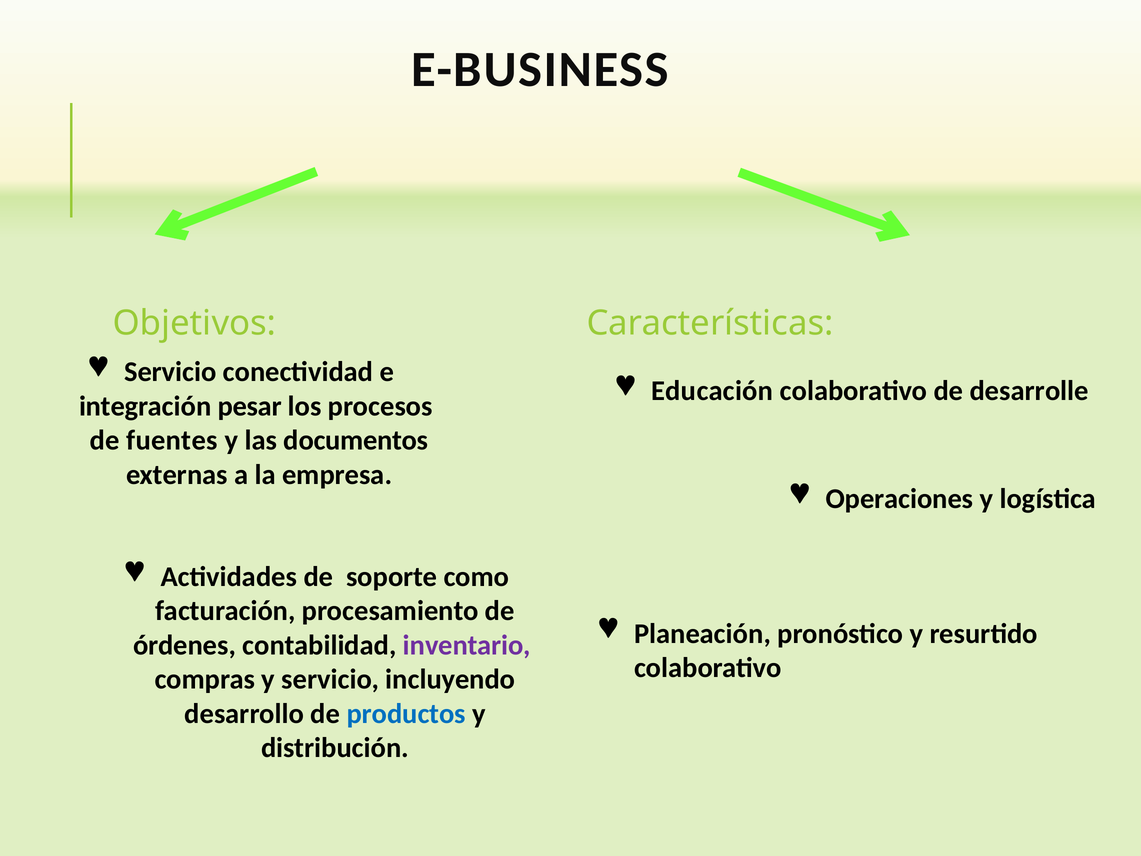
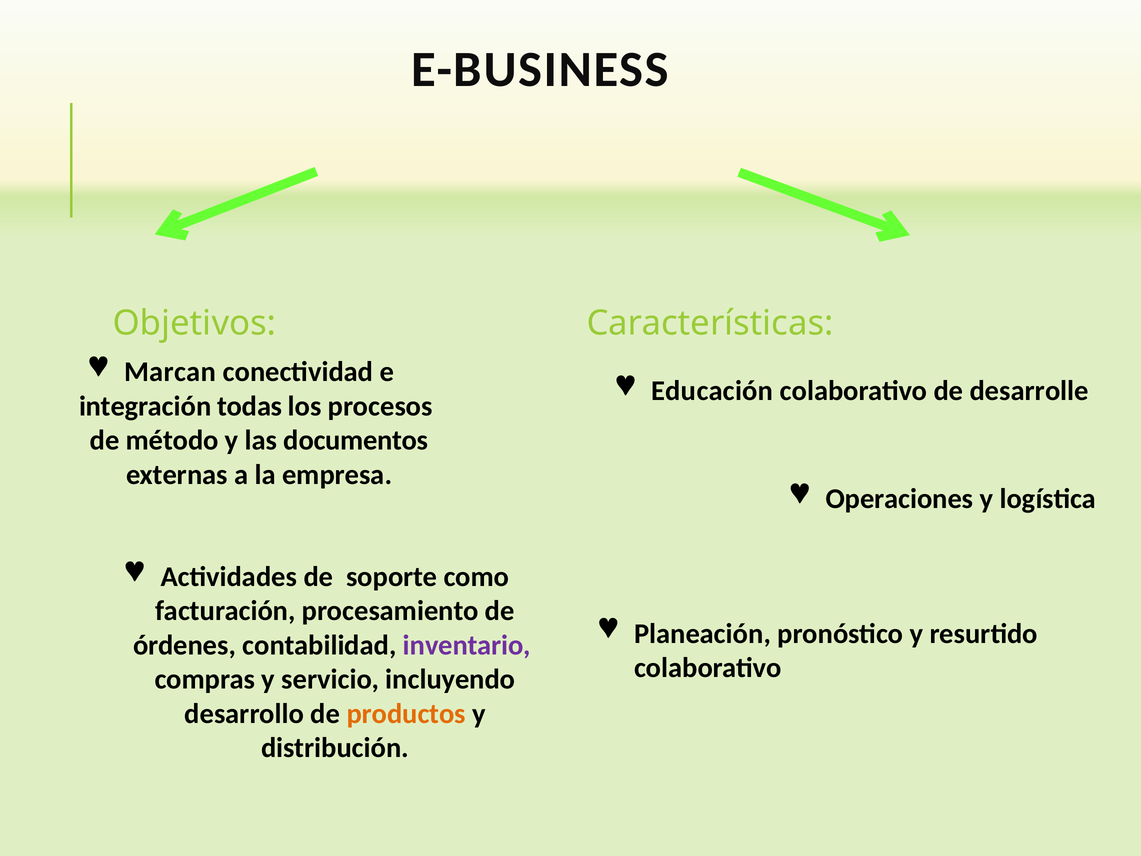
Servicio: Servicio -> Marcan (170, 372)
pesar: pesar -> todas (250, 406)
fuentes: fuentes -> método (172, 440)
productos colour: blue -> orange (406, 714)
